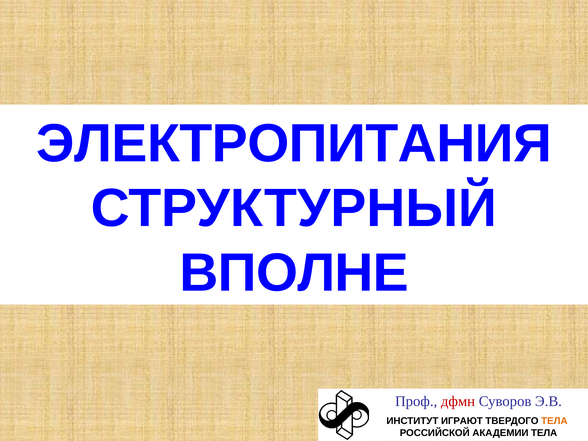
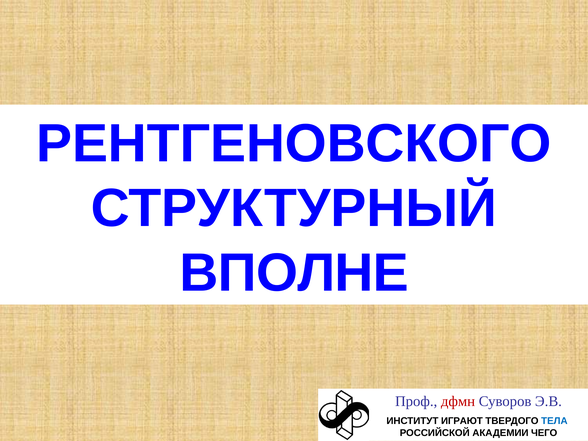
ЭЛЕКТРОПИТАНИЯ: ЭЛЕКТРОПИТАНИЯ -> РЕНТГЕНОВСКОГО (294, 144)
ТЕЛА colour: orange -> blue (554, 421)
АКАДЕМИИ ТЕЛА: ТЕЛА -> ЧЕГО (544, 433)
